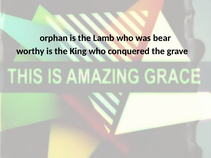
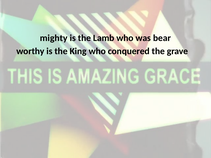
orphan: orphan -> mighty (54, 38)
